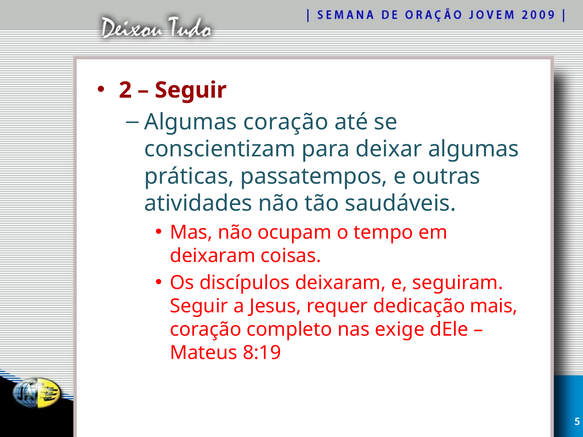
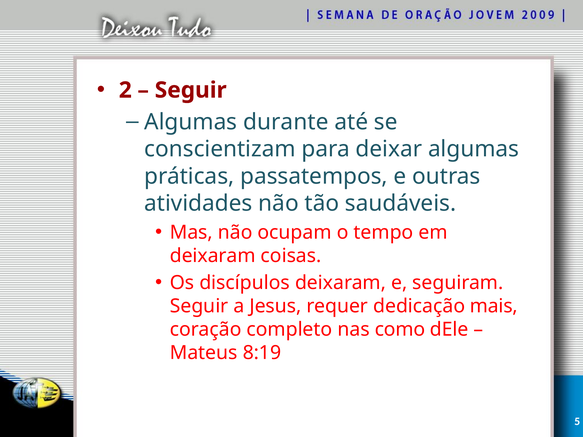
Algumas coração: coração -> durante (286, 122)
exige: exige -> como (400, 330)
